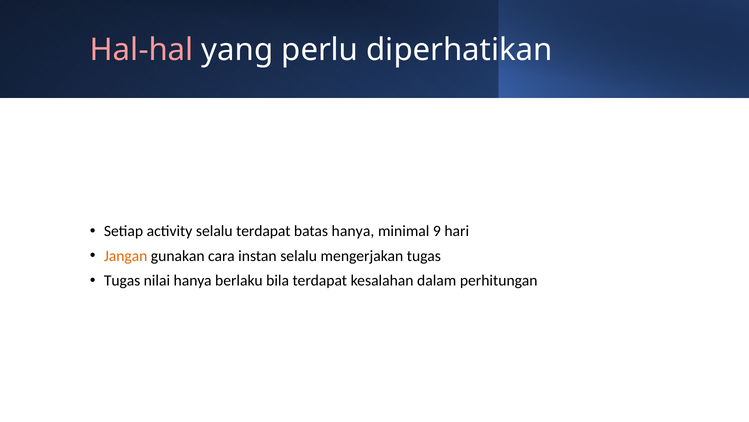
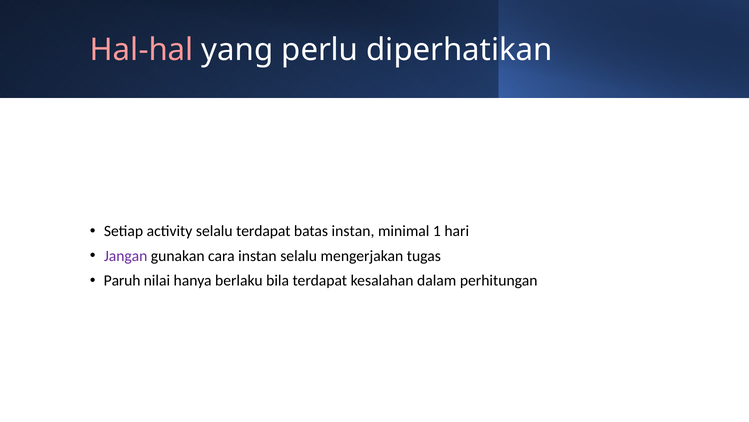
batas hanya: hanya -> instan (353, 231)
9: 9 -> 1 (437, 231)
Jangan colour: orange -> purple (126, 255)
Tugas: Tugas -> Paruh (122, 280)
